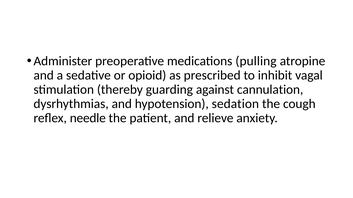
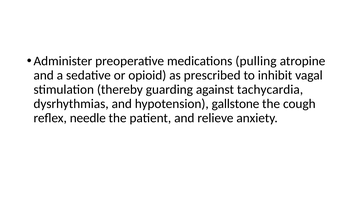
cannulation: cannulation -> tachycardia (270, 90)
sedation: sedation -> gallstone (235, 104)
